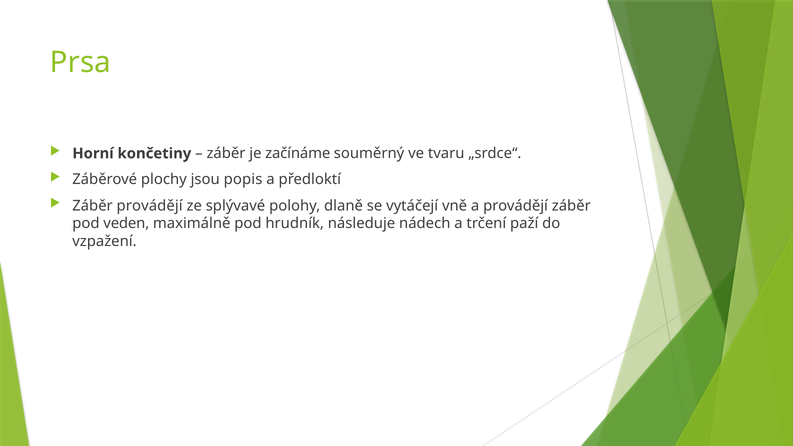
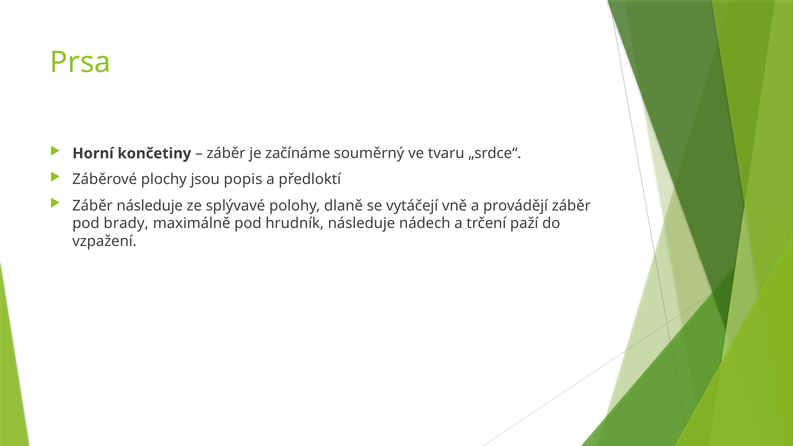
Záběr provádějí: provádějí -> následuje (150, 206)
veden: veden -> brady (126, 224)
